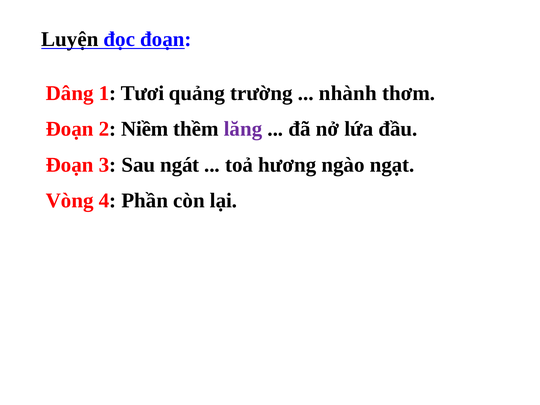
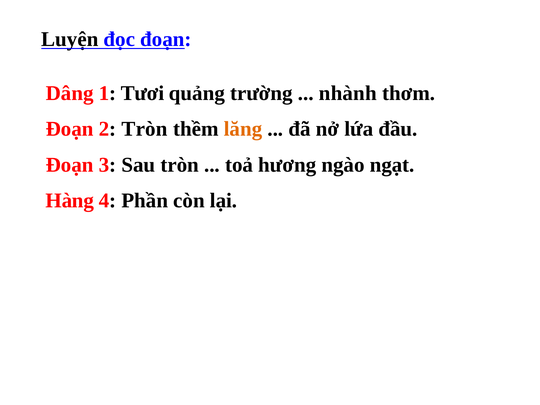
2 Niềm: Niềm -> Tròn (145, 129)
lăng colour: purple -> orange (243, 129)
Sau ngát: ngát -> tròn (180, 165)
Vòng: Vòng -> Hàng (70, 201)
